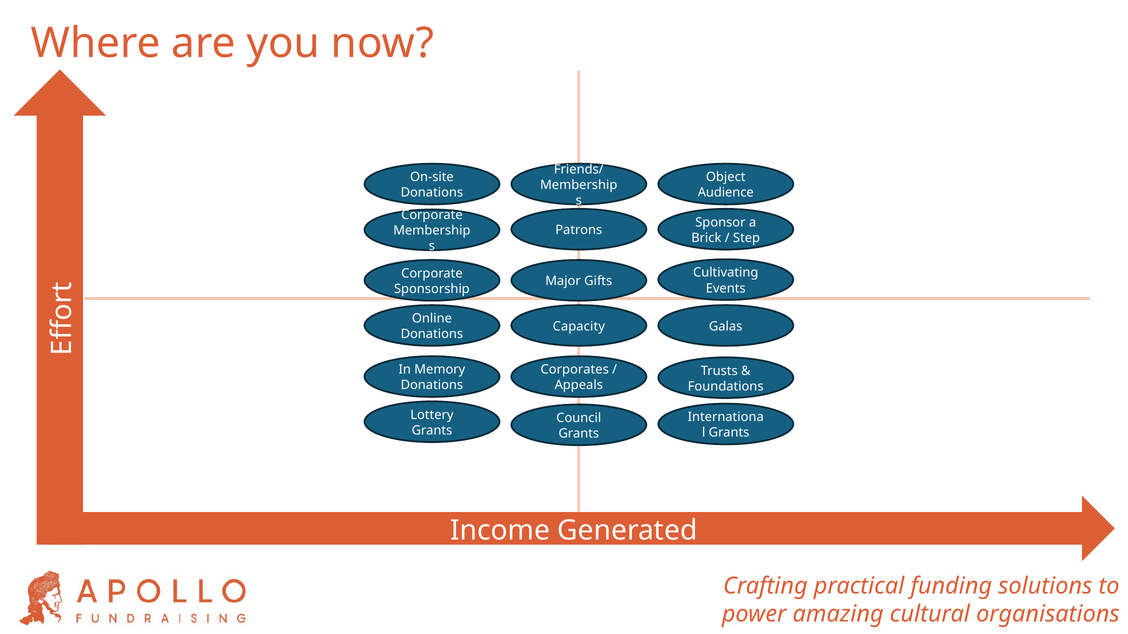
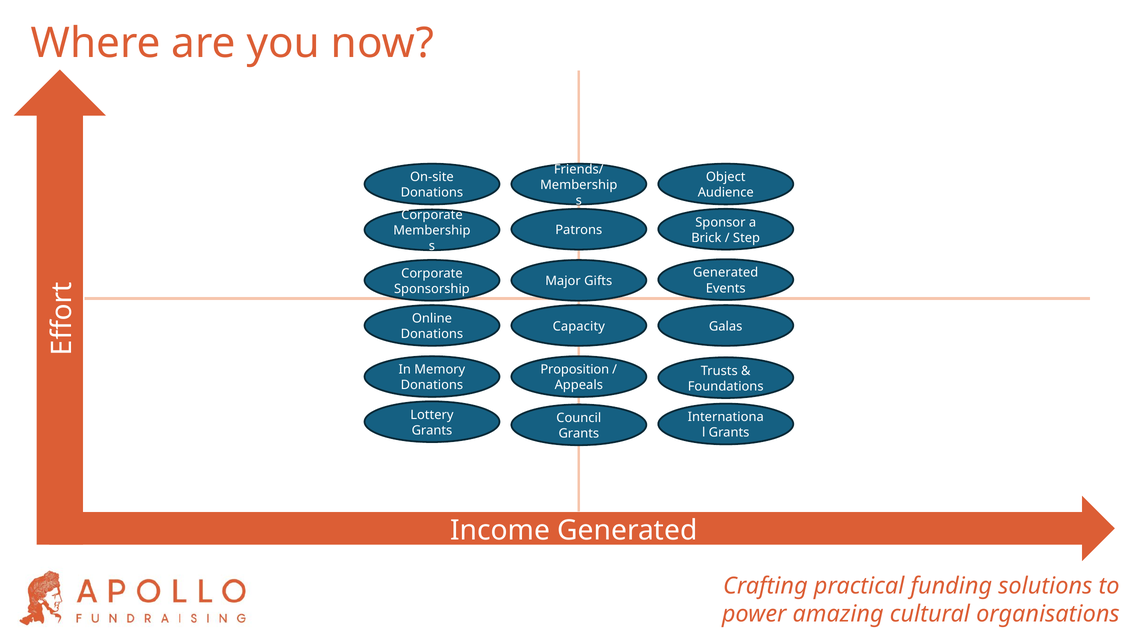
Cultivating: Cultivating -> Generated (726, 273)
Corporates: Corporates -> Proposition (575, 370)
